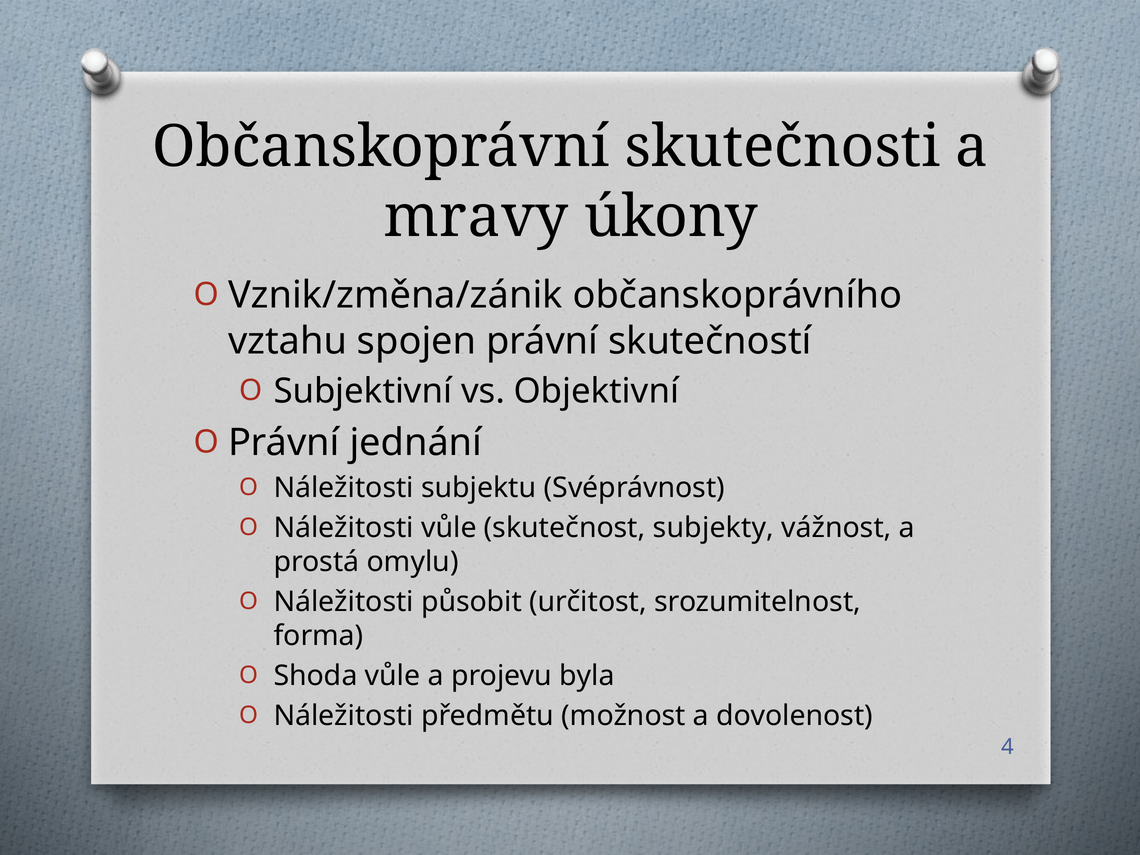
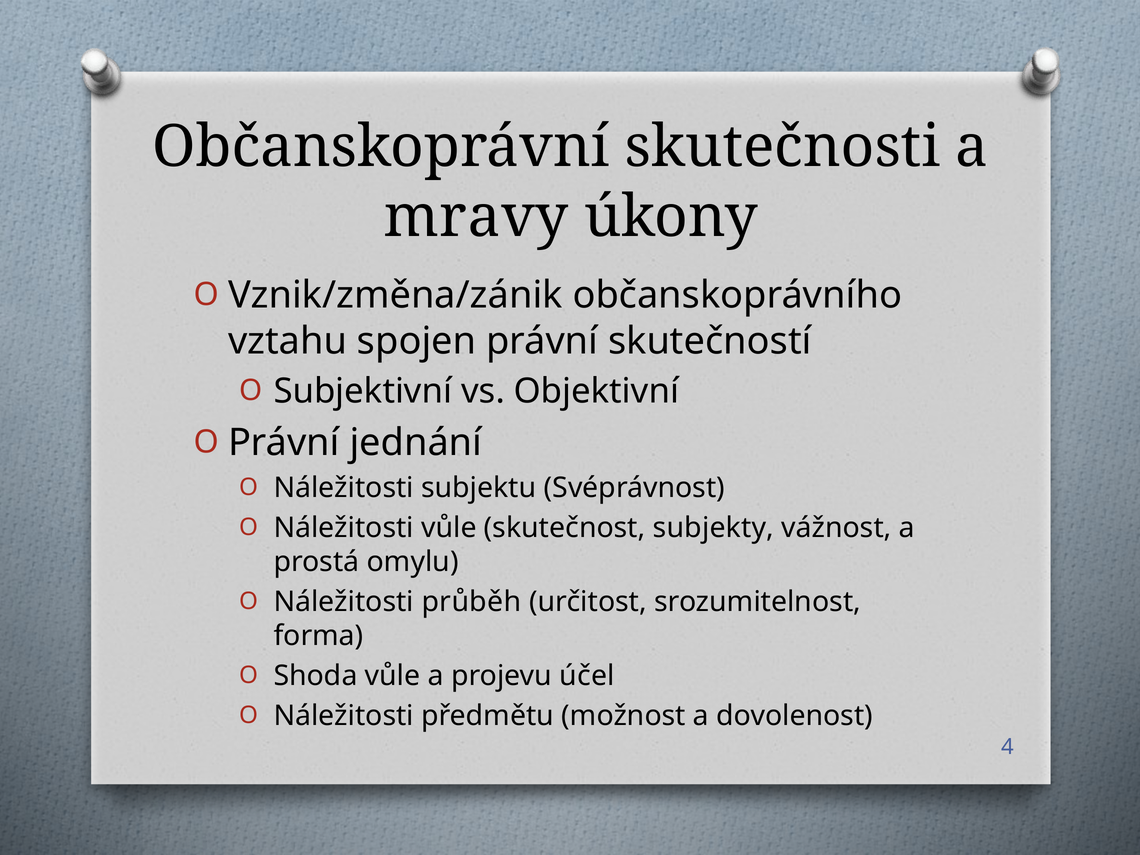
působit: působit -> průběh (471, 602)
byla: byla -> účel (587, 676)
